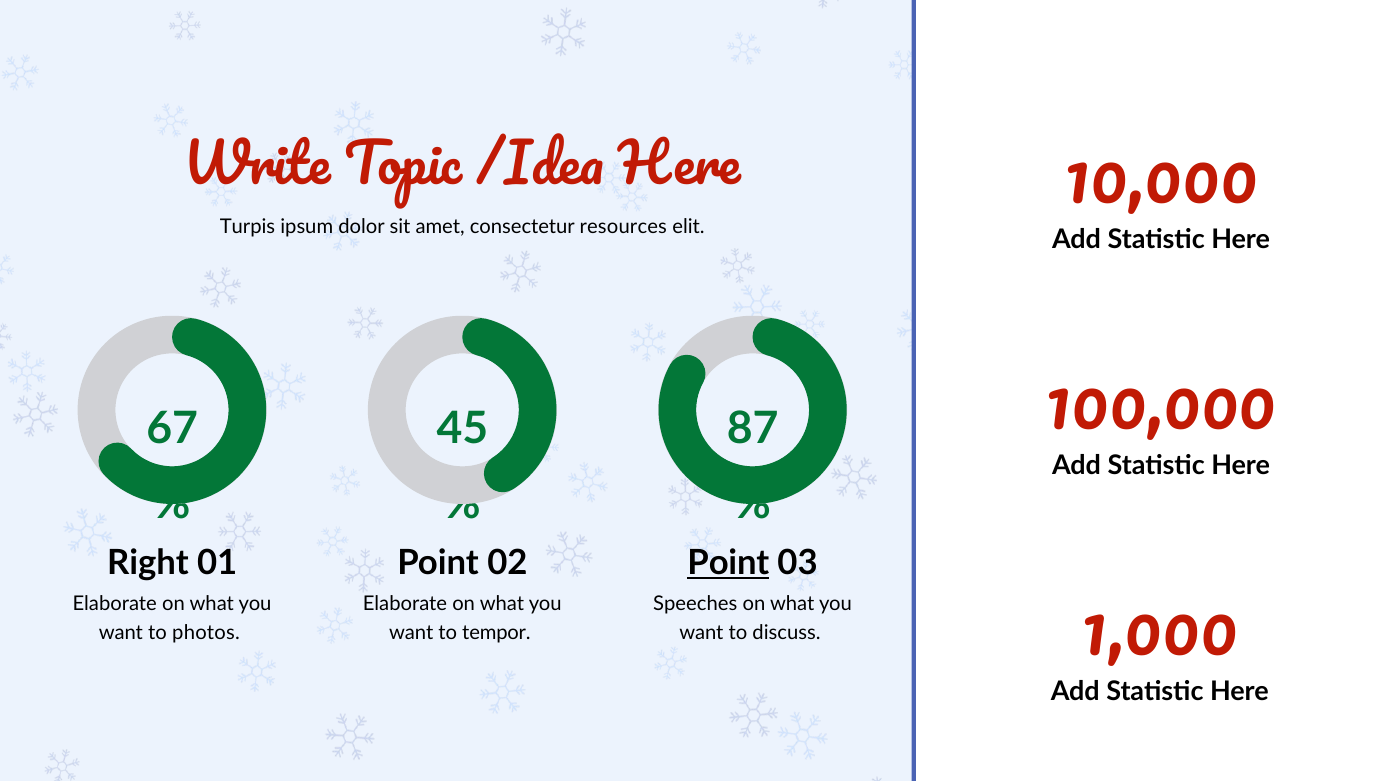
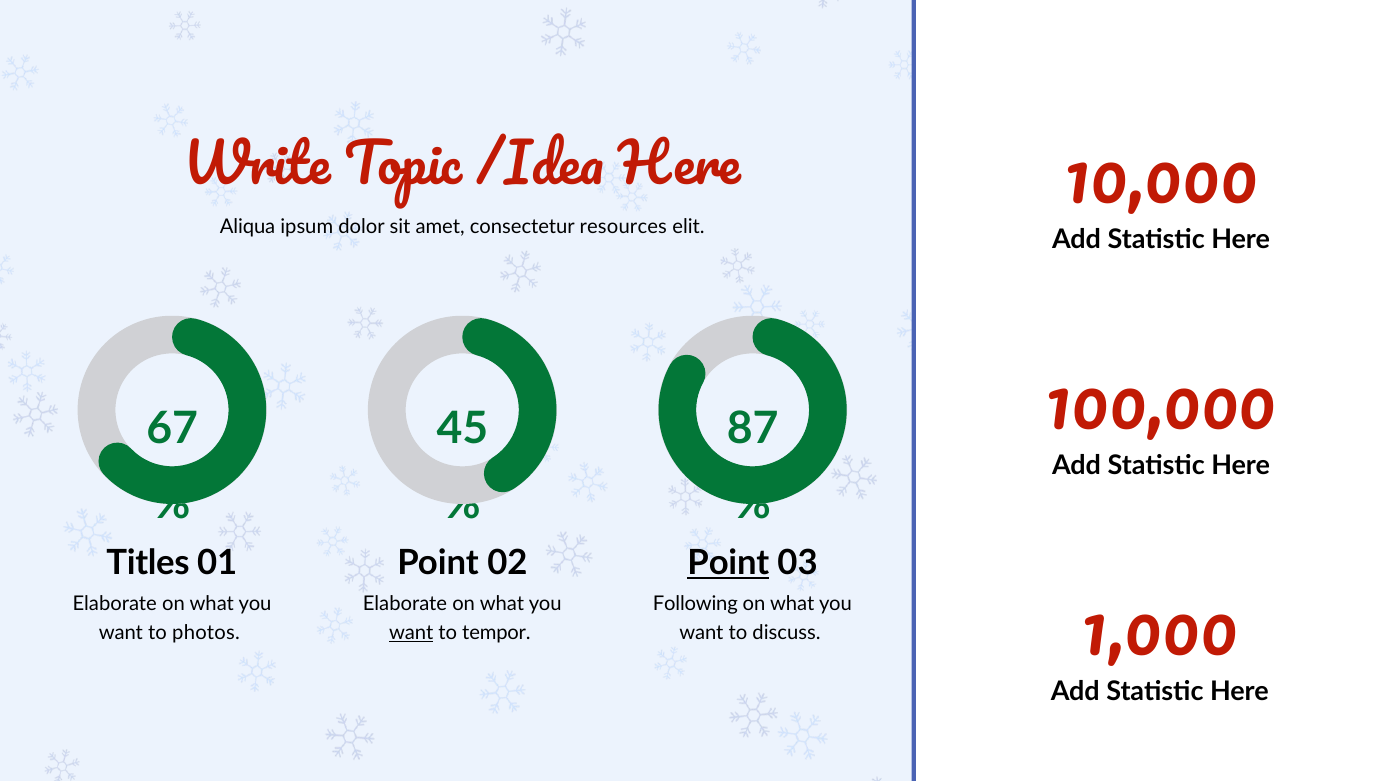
Turpis: Turpis -> Aliqua (248, 227)
Right: Right -> Titles (148, 563)
Speeches: Speeches -> Following (695, 604)
want underline: none -> present (411, 633)
